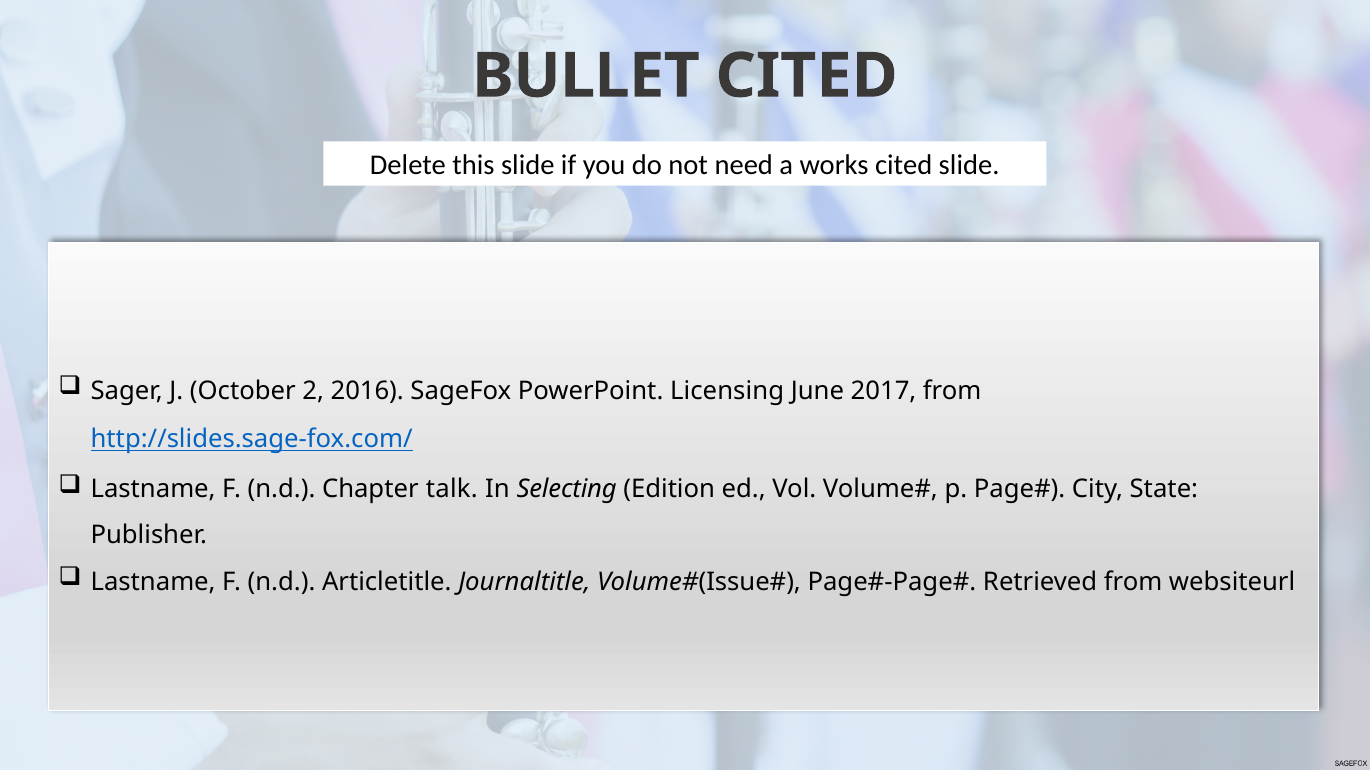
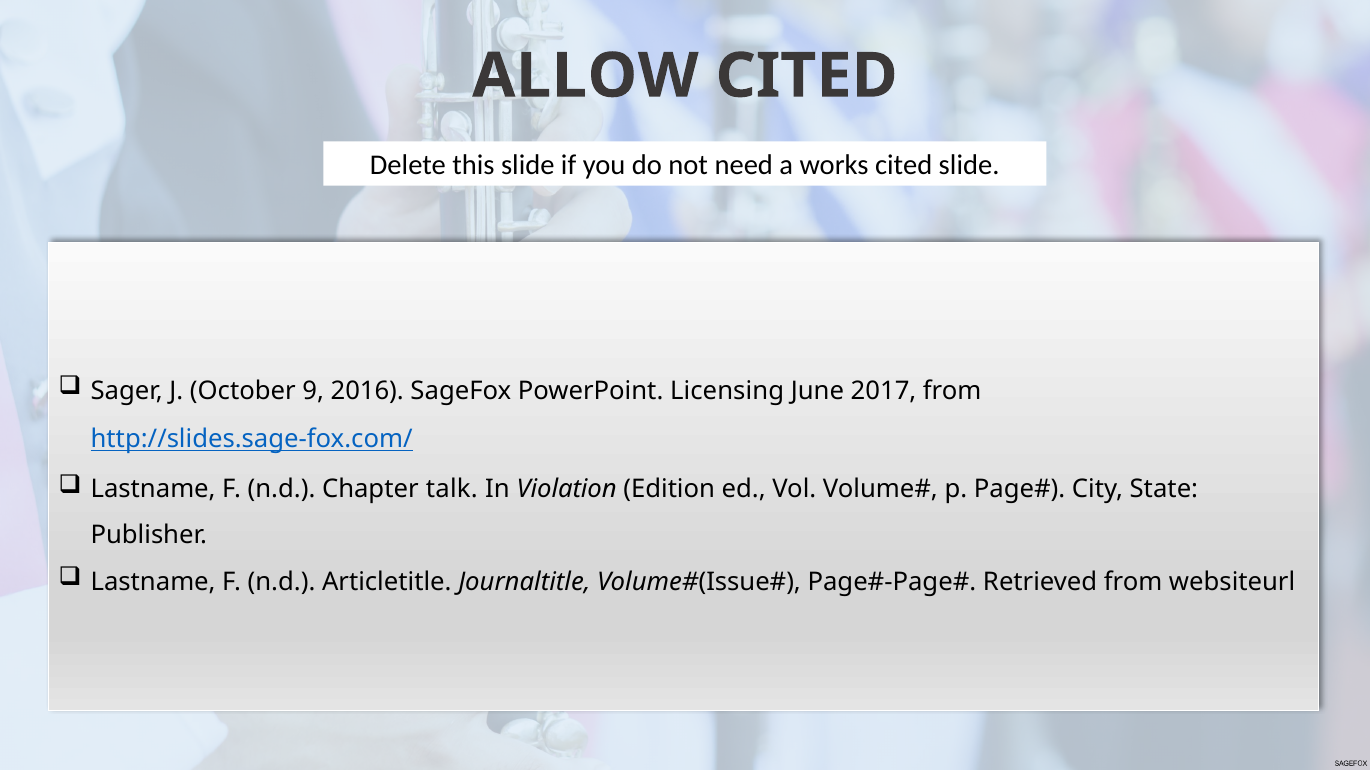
BULLET: BULLET -> ALLOW (585, 76)
2: 2 -> 9 (313, 391)
Selecting: Selecting -> Violation (567, 490)
